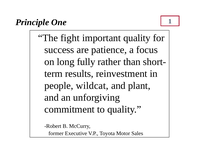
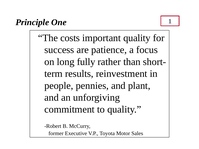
fight: fight -> costs (70, 38)
wildcat: wildcat -> pennies (92, 86)
